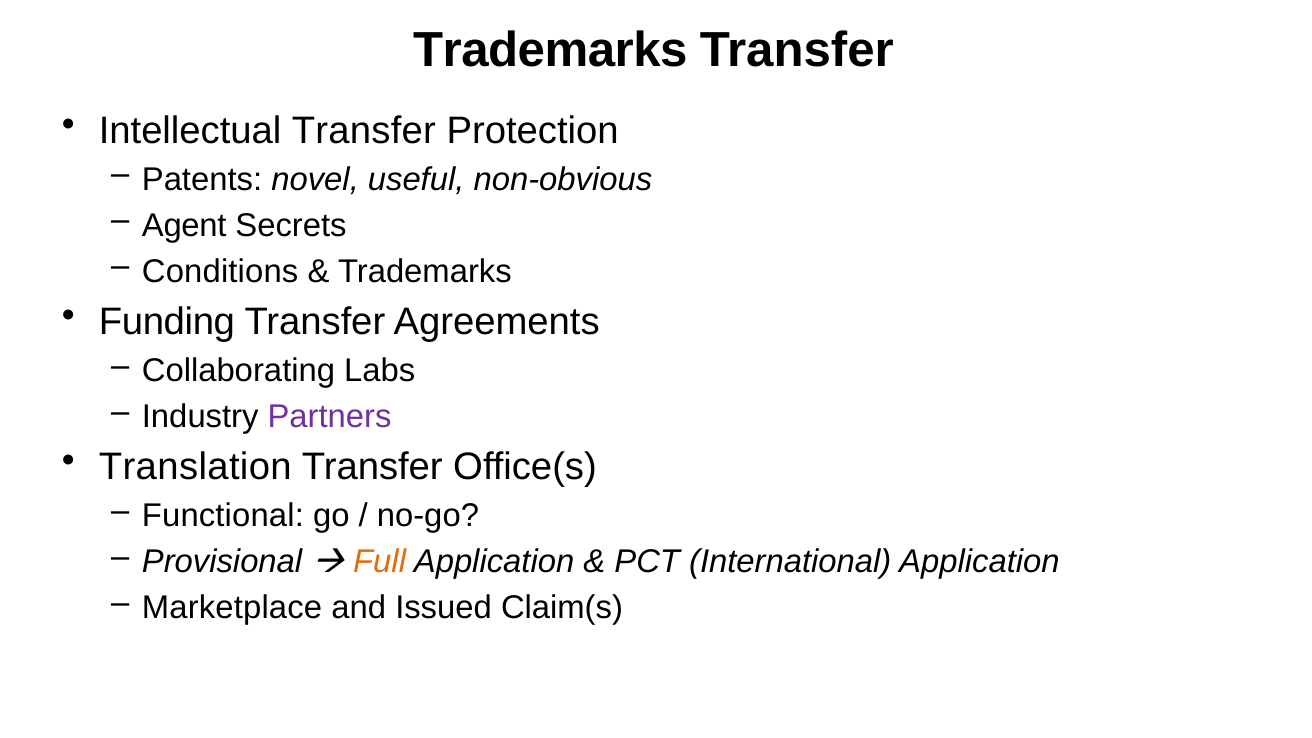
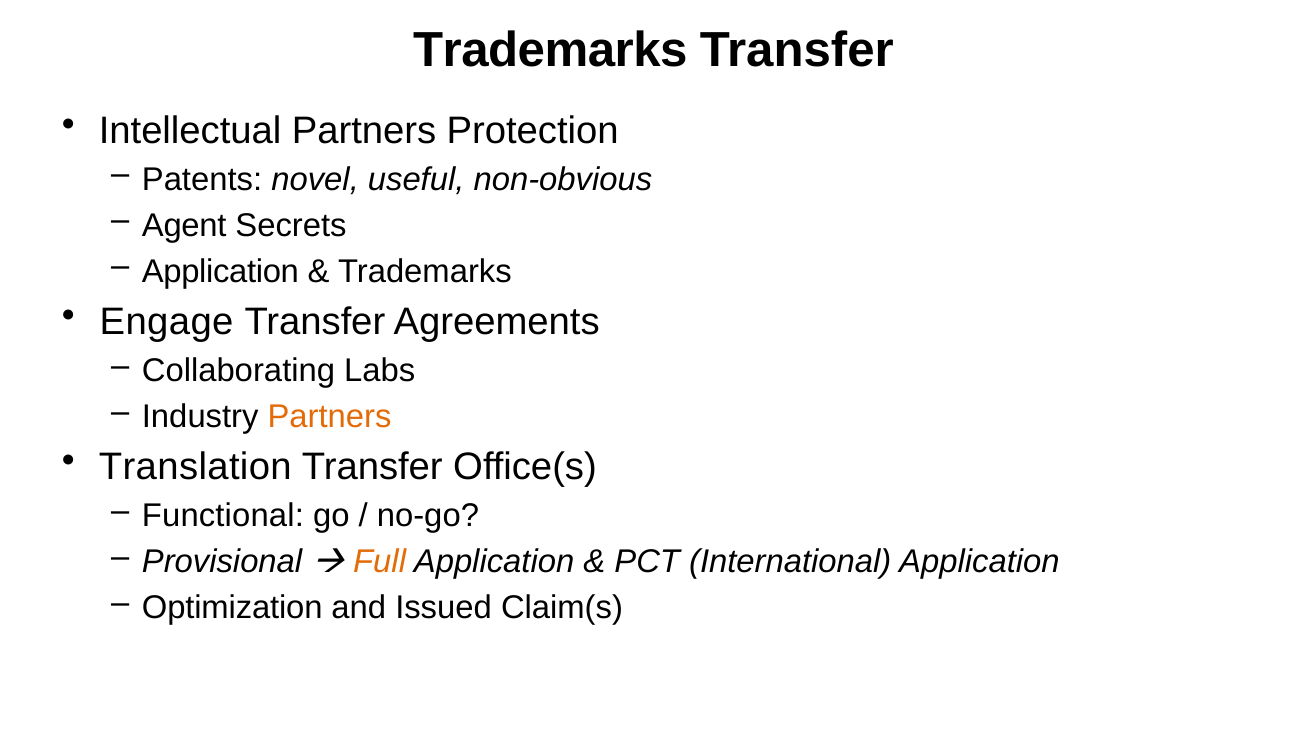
Intellectual Transfer: Transfer -> Partners (364, 131)
Conditions: Conditions -> Application (220, 271)
Funding: Funding -> Engage (167, 322)
Partners colour: purple -> orange (330, 417)
Marketplace: Marketplace -> Optimization (232, 608)
